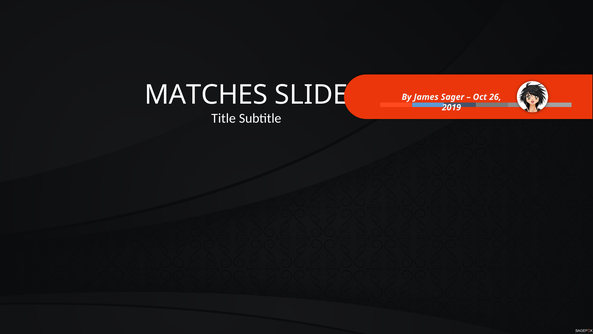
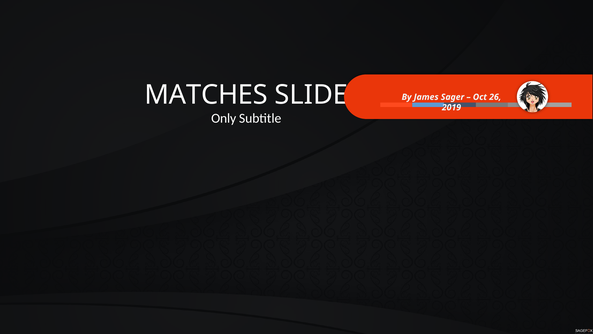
Title: Title -> Only (224, 118)
